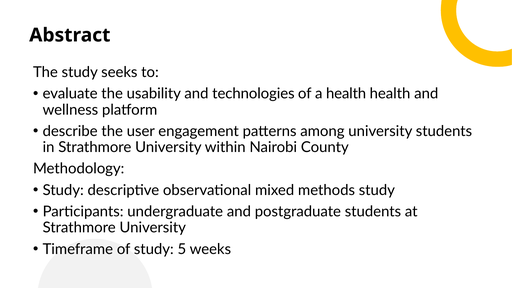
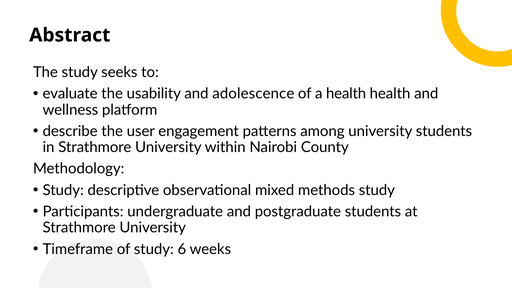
technologies: technologies -> adolescence (253, 94)
5: 5 -> 6 (182, 249)
